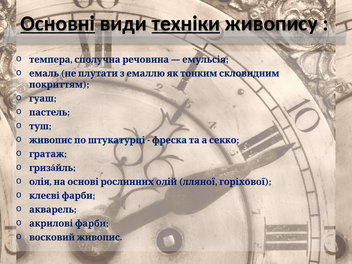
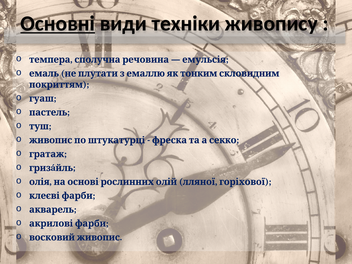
техніки underline: present -> none (186, 24)
